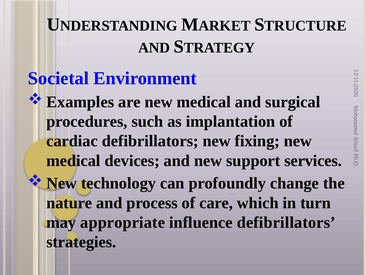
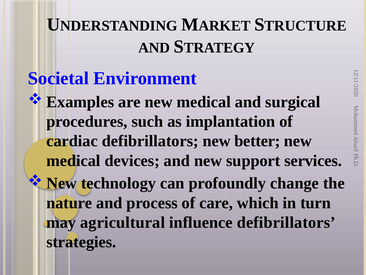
fixing: fixing -> better (257, 141)
appropriate: appropriate -> agricultural (123, 222)
